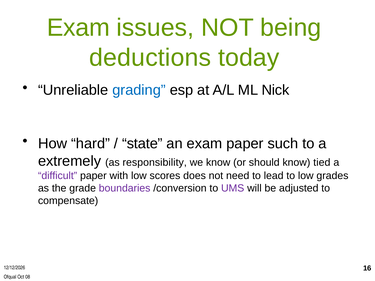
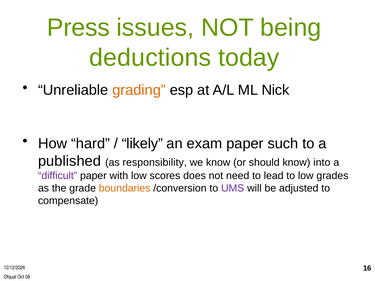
Exam: Exam -> Press (78, 28)
grading colour: blue -> orange (139, 90)
state: state -> likely (142, 144)
extremely: extremely -> published (70, 161)
tied: tied -> into (322, 163)
boundaries colour: purple -> orange (125, 188)
